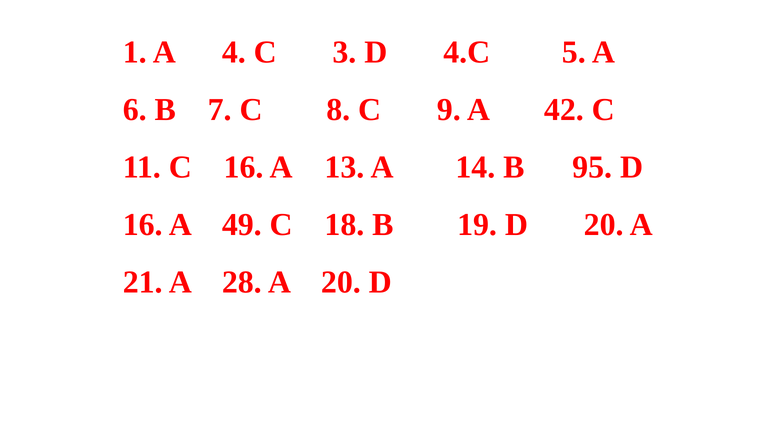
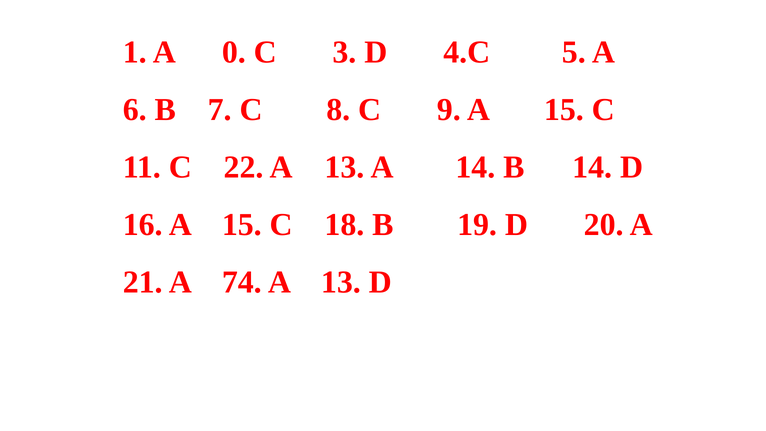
4: 4 -> 0 (234, 52)
9 A 42: 42 -> 15 (564, 110)
C 16: 16 -> 22 (244, 167)
B 95: 95 -> 14 (592, 167)
16 A 49: 49 -> 15 (242, 225)
28: 28 -> 74 (242, 282)
20: 20 -> 13 (341, 282)
